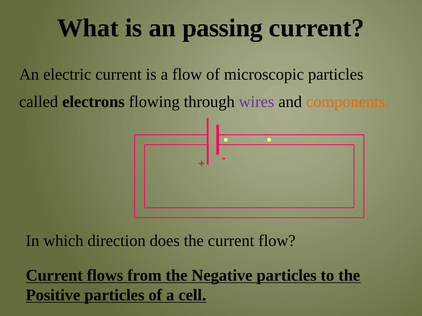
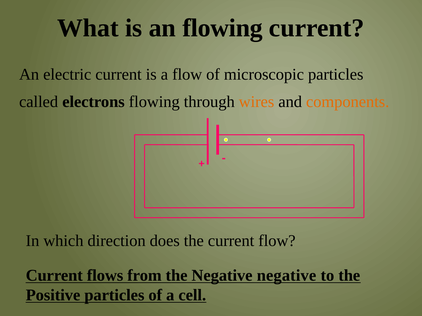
an passing: passing -> flowing (223, 28)
wires colour: purple -> orange (257, 102)
Negative particles: particles -> negative (286, 276)
